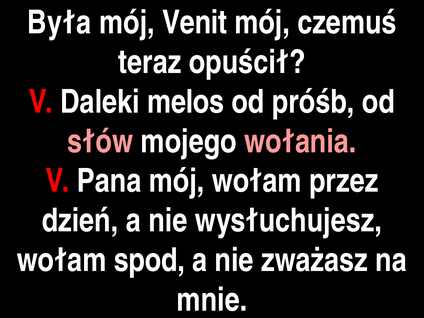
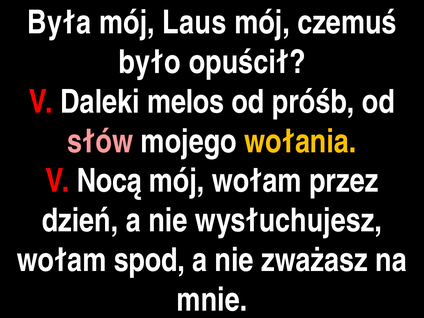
Venit: Venit -> Laus (194, 23)
teraz: teraz -> było (150, 62)
wołania colour: pink -> yellow (300, 142)
Pana: Pana -> Nocą (109, 181)
